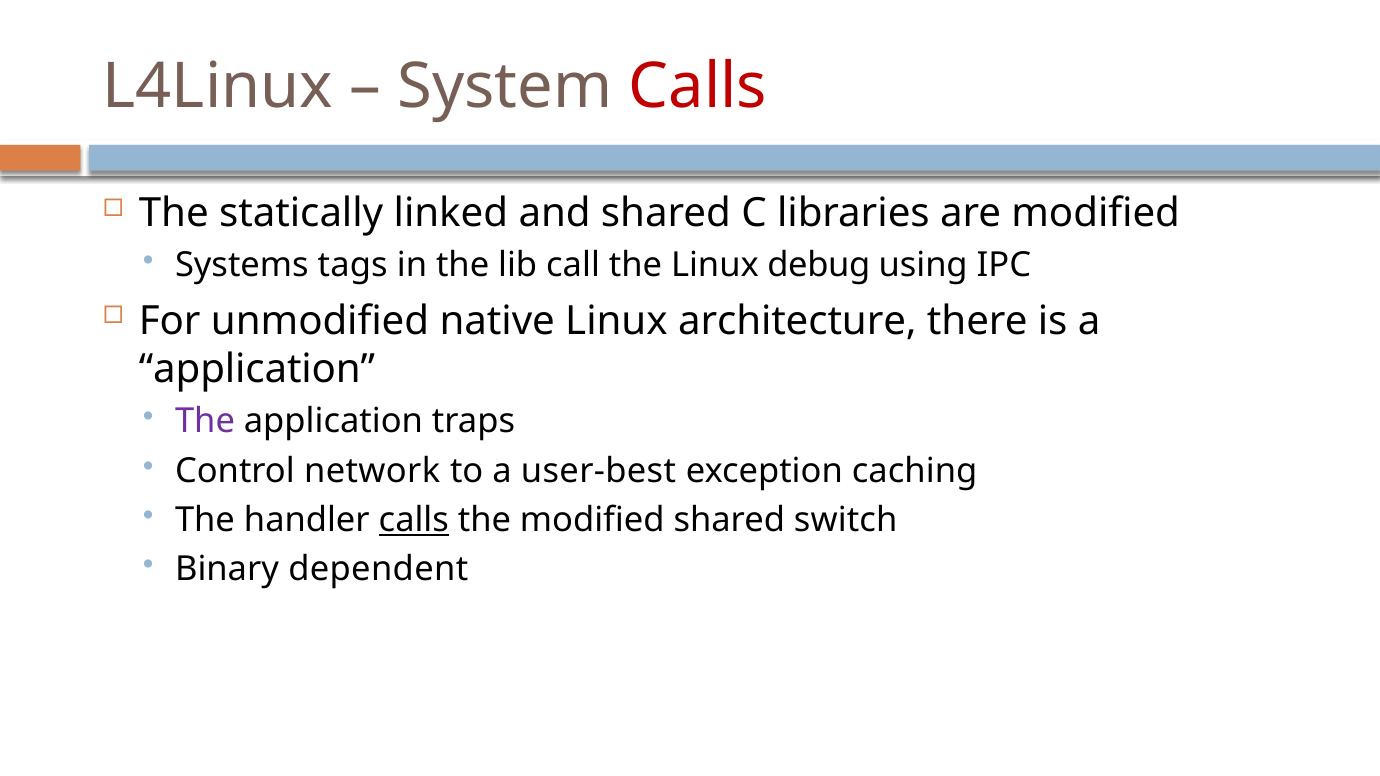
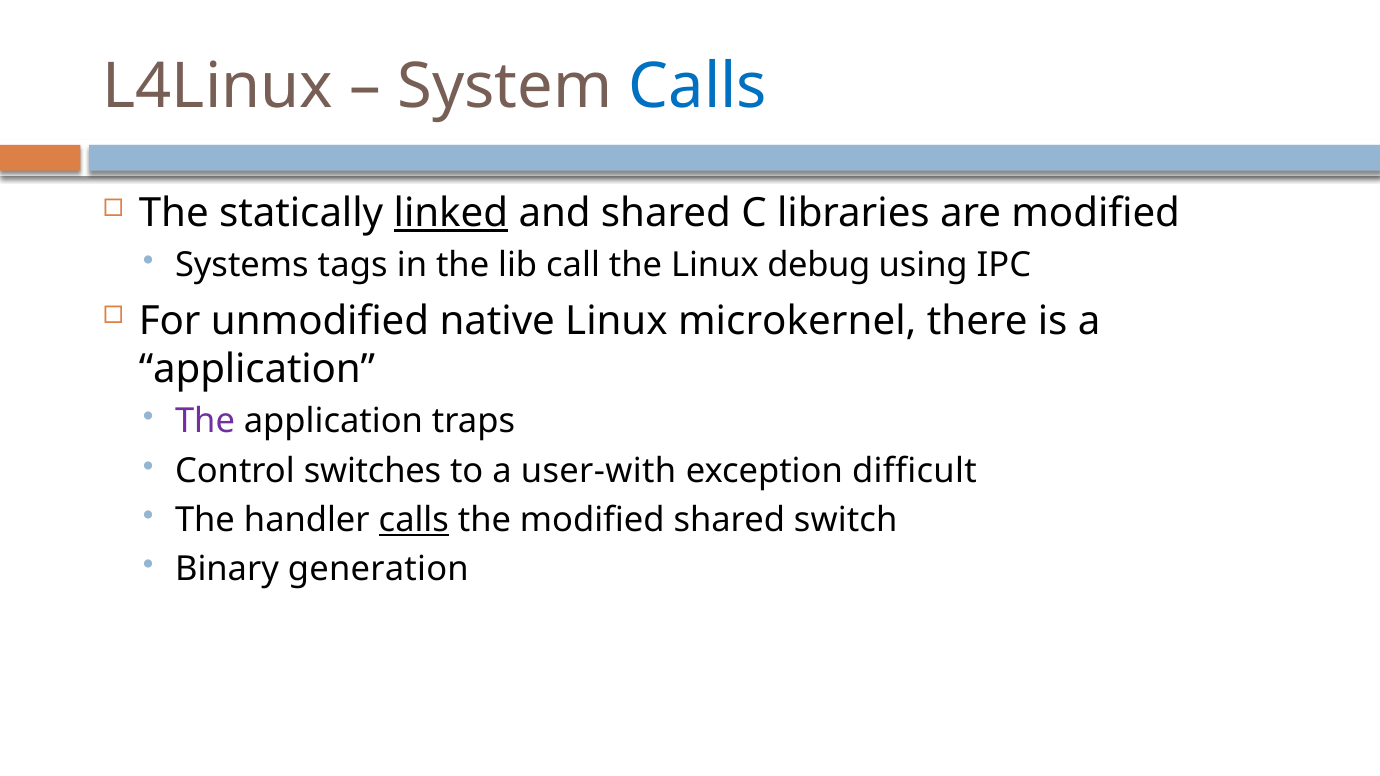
Calls colour: red -> blue (698, 86)
linked underline: none -> present (451, 213)
architecture: architecture -> microkernel (797, 321)
network: network -> switches (372, 471)
user-best: user-best -> user-with (599, 471)
caching: caching -> difficult (914, 471)
dependent: dependent -> generation (378, 570)
